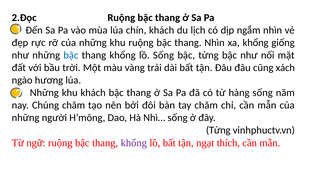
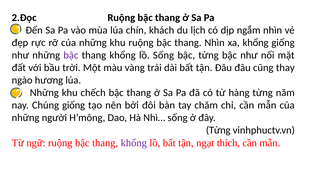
bậc colour: blue -> purple (71, 55)
xách: xách -> thay (285, 68)
khu khách: khách -> chếch (93, 93)
hàng sống: sống -> từng (263, 93)
Chúng chăm: chăm -> giống (74, 106)
